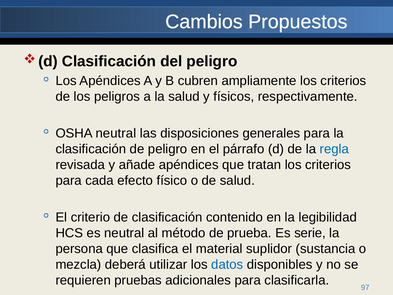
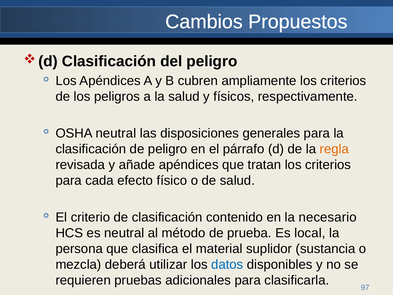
regla colour: blue -> orange (334, 149)
legibilidad: legibilidad -> necesario (328, 217)
serie: serie -> local (310, 233)
